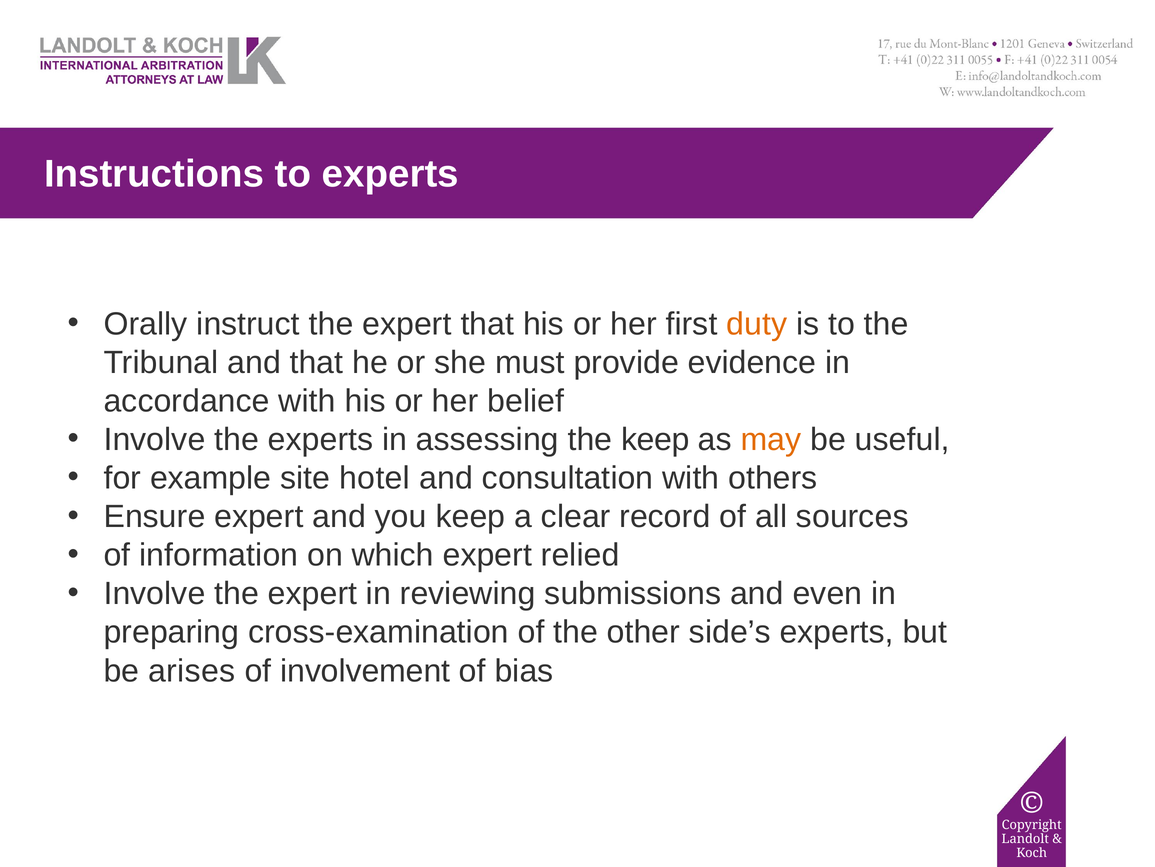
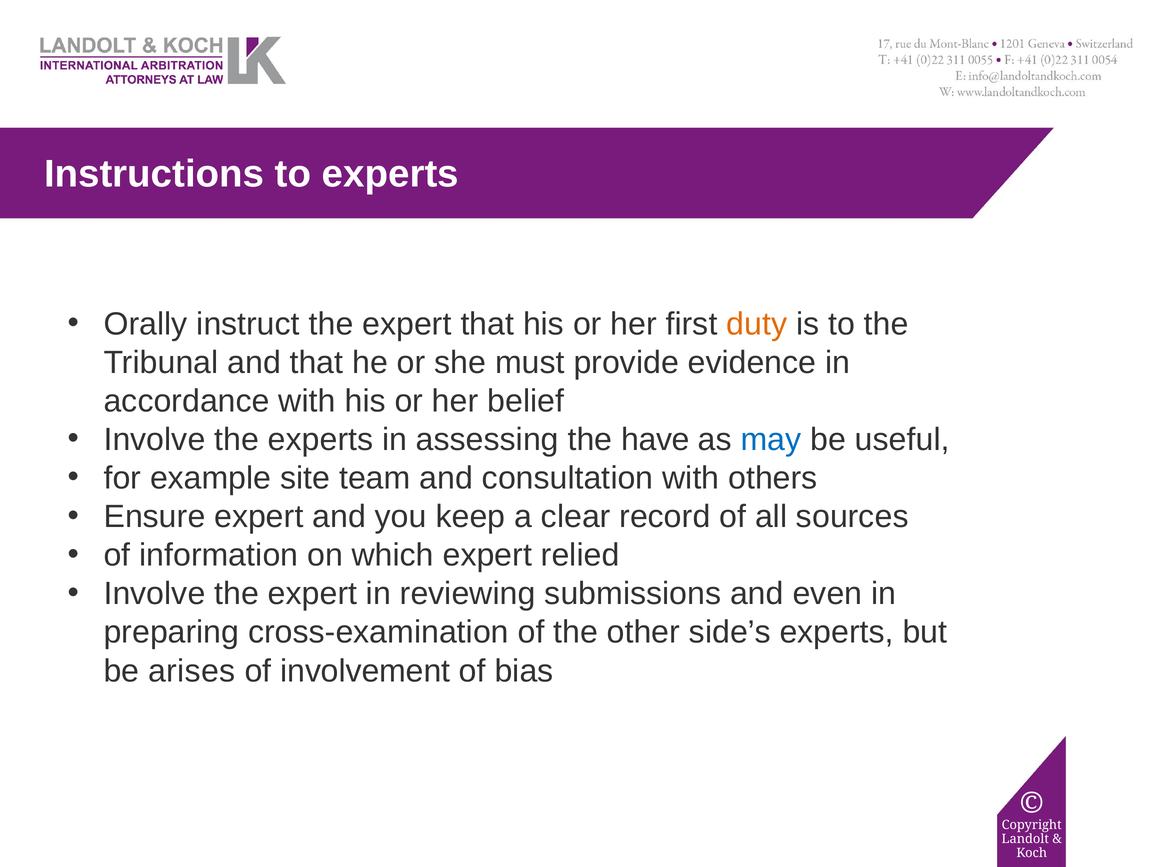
the keep: keep -> have (655, 439)
may colour: orange -> blue (771, 439)
hotel: hotel -> team (375, 478)
